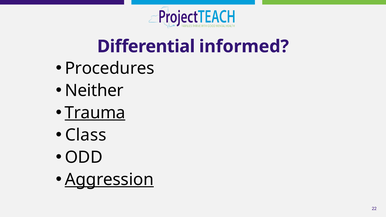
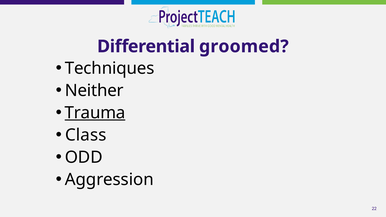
informed: informed -> groomed (244, 46)
Procedures: Procedures -> Techniques (110, 68)
Aggression underline: present -> none (109, 180)
